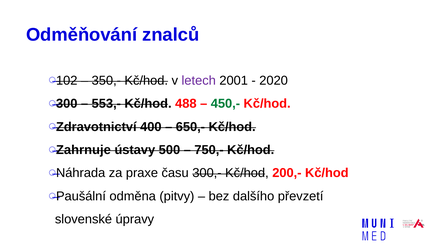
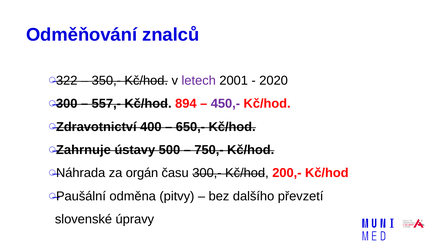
102: 102 -> 322 (67, 80)
553,-: 553,- -> 557,- (106, 104)
488: 488 -> 894 (186, 104)
450,- colour: green -> purple (225, 104)
praxe: praxe -> orgán (142, 173)
